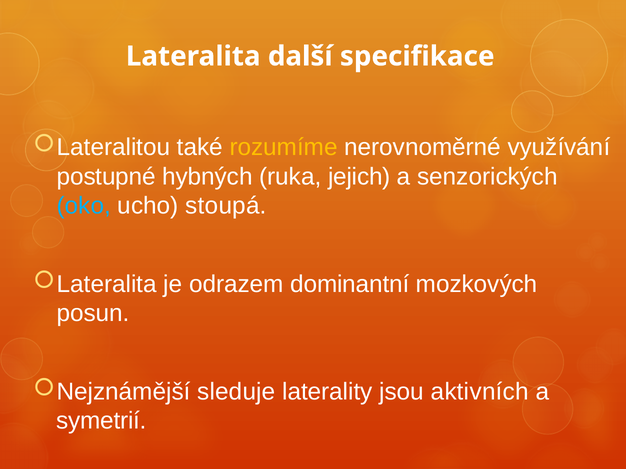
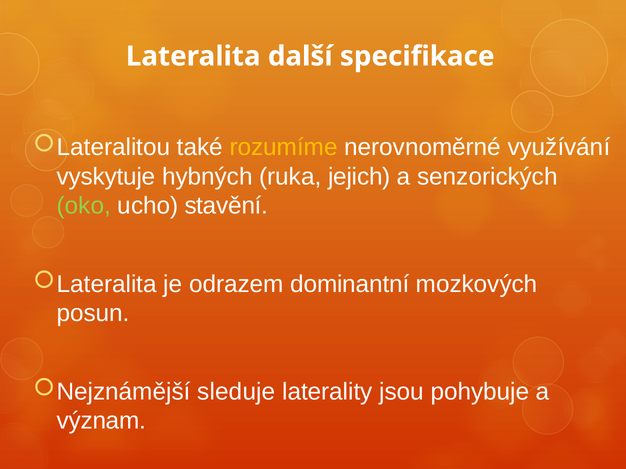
postupné: postupné -> vyskytuje (106, 177)
oko colour: light blue -> light green (84, 206)
stoupá: stoupá -> stavění (226, 206)
aktivních: aktivních -> pohybuje (480, 392)
symetrií: symetrií -> význam (101, 421)
